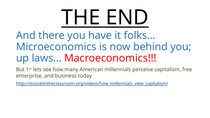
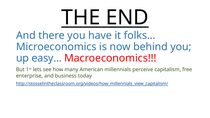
laws…: laws… -> easy… (47, 58)
